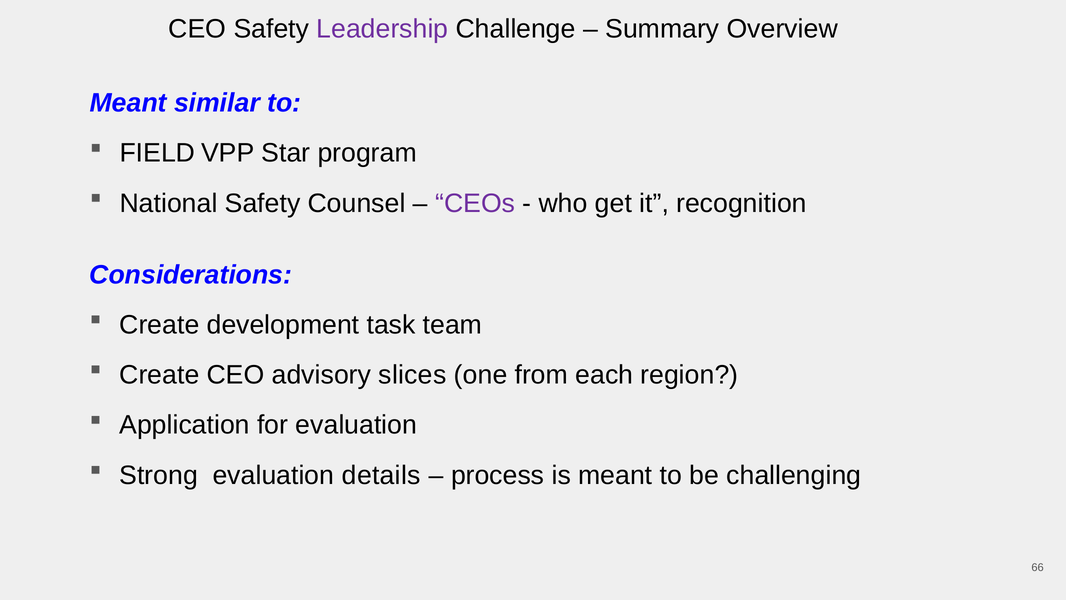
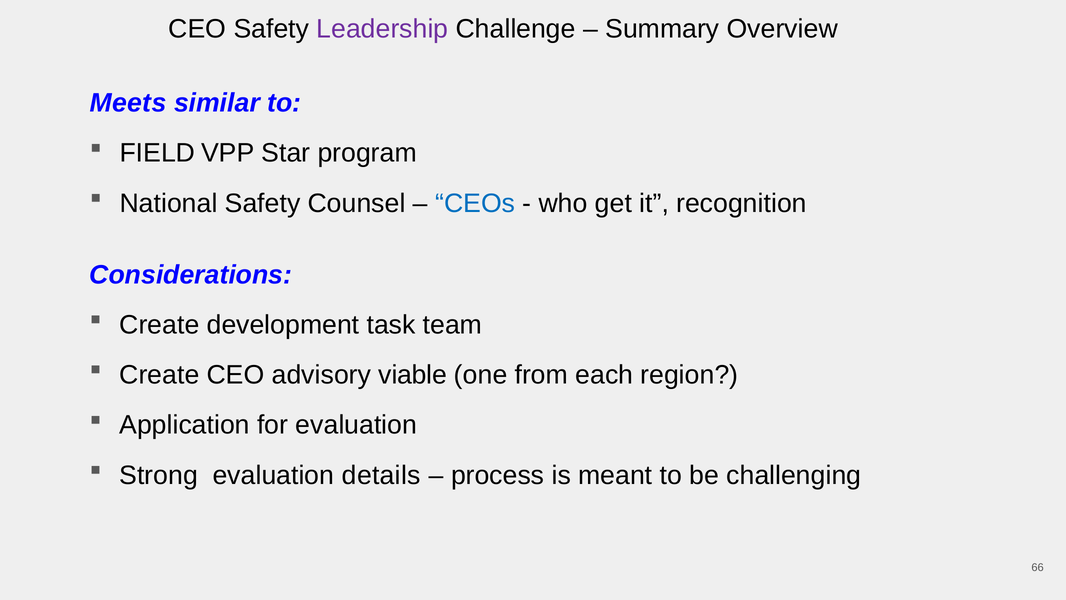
Meant: Meant -> Meets (128, 103)
CEOs colour: purple -> blue (475, 203)
slices: slices -> viable (413, 375)
